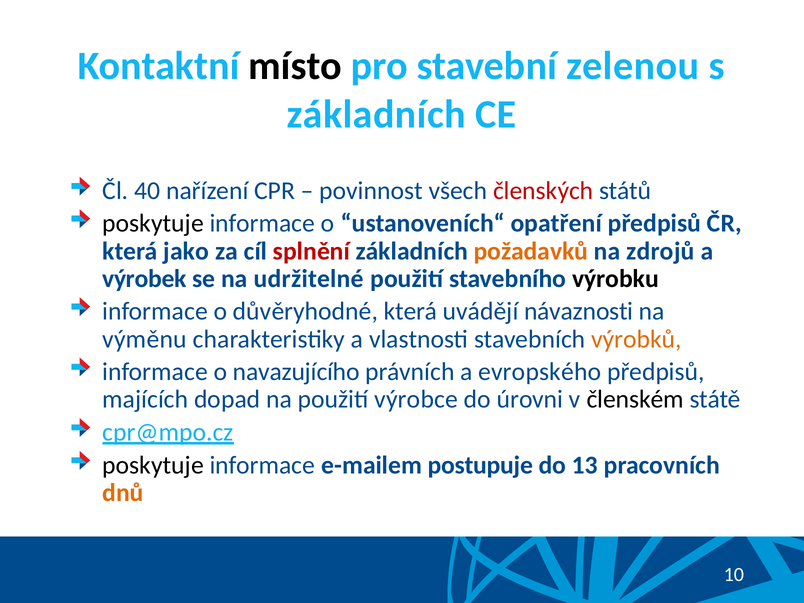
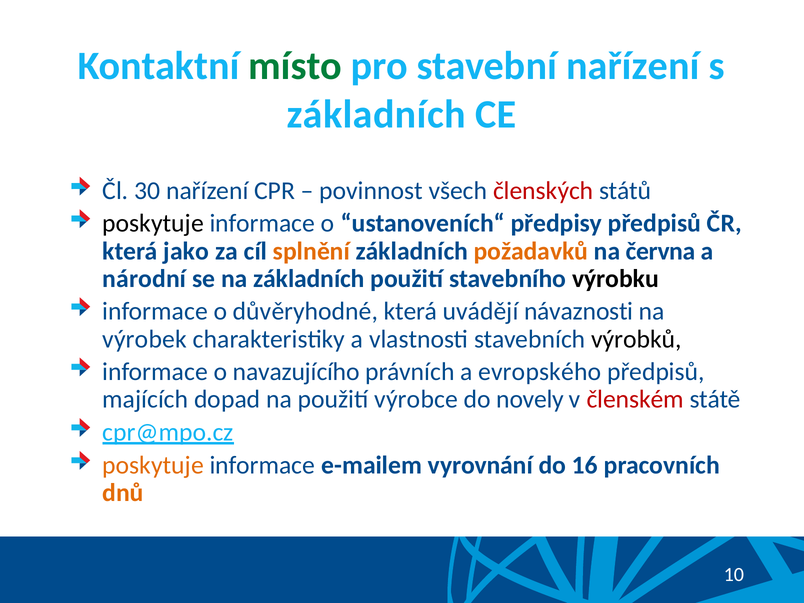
místo colour: black -> green (295, 66)
stavební zelenou: zelenou -> nařízení (633, 66)
40: 40 -> 30 (147, 191)
opatření: opatření -> předpisy (556, 224)
splnění colour: red -> orange (311, 251)
zdrojů: zdrojů -> června (661, 251)
výrobek: výrobek -> národní (144, 279)
na udržitelné: udržitelné -> základních (309, 279)
výměnu: výměnu -> výrobek (145, 339)
výrobků colour: orange -> black (636, 339)
úrovni: úrovni -> novely (530, 400)
členském colour: black -> red (635, 400)
poskytuje colour: black -> orange (153, 465)
postupuje: postupuje -> vyrovnání (480, 465)
13: 13 -> 16 (585, 465)
